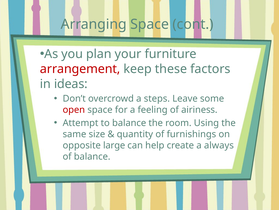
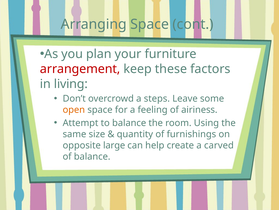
ideas: ideas -> living (71, 84)
open colour: red -> orange (74, 109)
always: always -> carved (219, 145)
